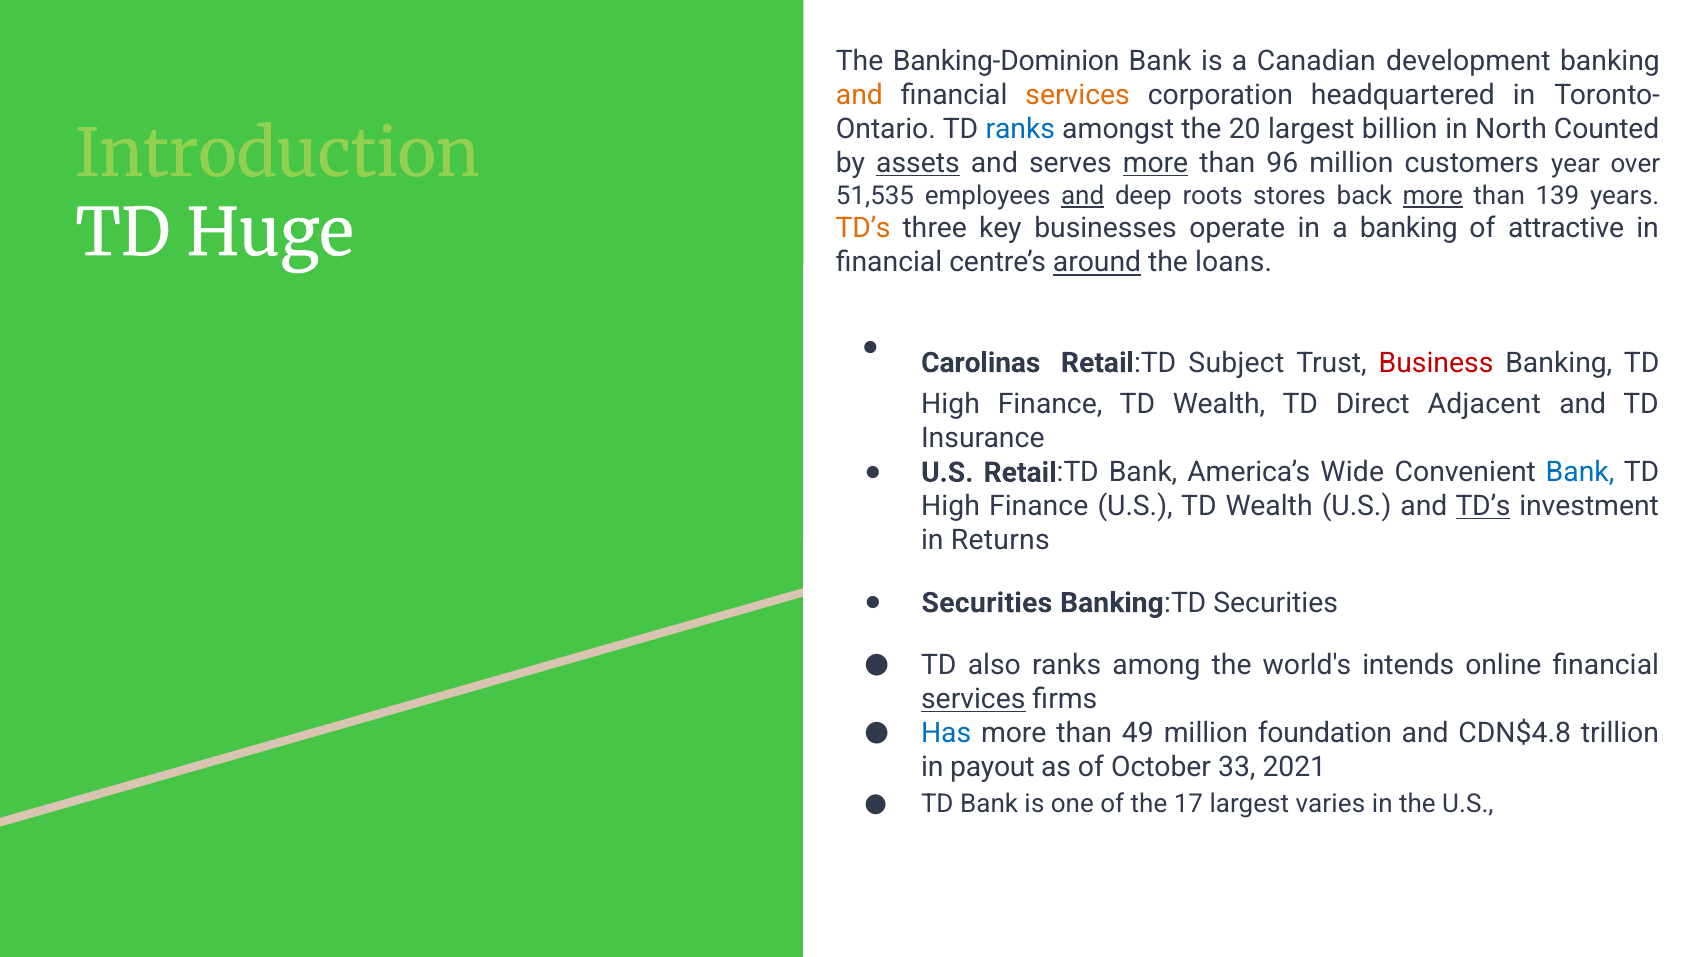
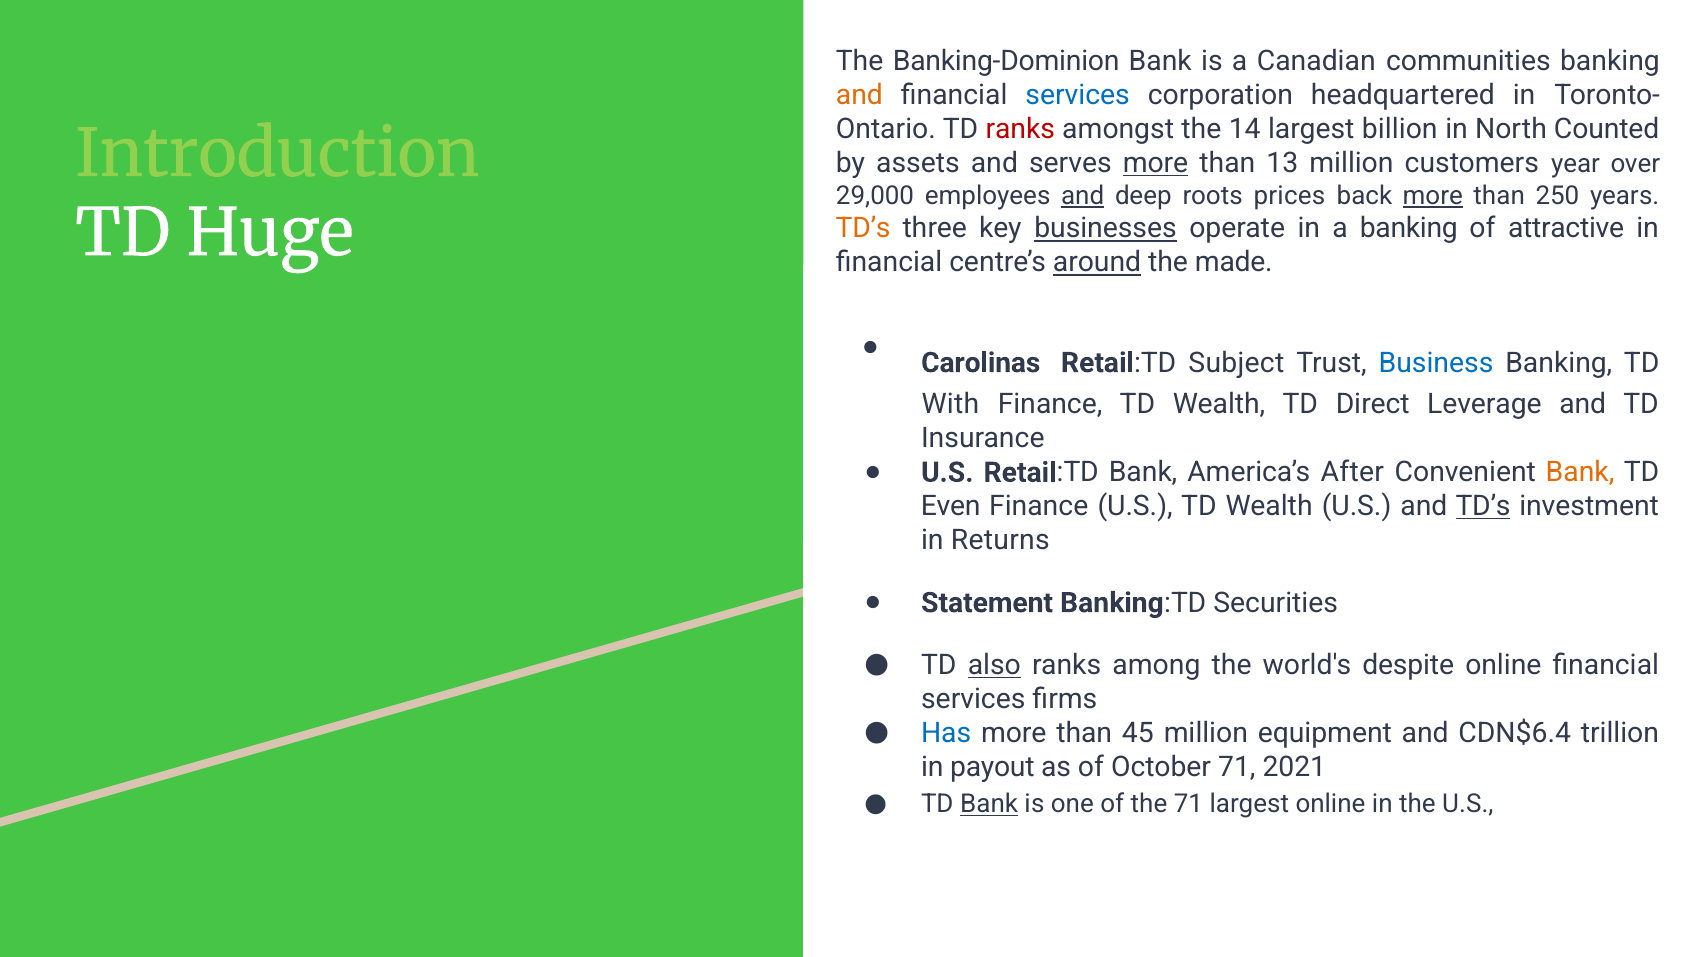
development: development -> communities (1468, 61)
services colour: orange -> blue (1078, 95)
ranks colour: blue -> red (1020, 129)
20: 20 -> 14 (1245, 129)
assets underline: present -> none (918, 163)
96: 96 -> 13 (1282, 163)
51,535: 51,535 -> 29,000 (875, 196)
stores: stores -> prices (1289, 196)
139: 139 -> 250 (1557, 196)
businesses underline: none -> present (1105, 229)
loans: loans -> made (1234, 263)
Business colour: red -> blue (1436, 363)
High: High -> With (950, 405)
Adjacent: Adjacent -> Leverage (1484, 405)
Wide: Wide -> After (1352, 473)
Bank colour: blue -> orange (1580, 473)
High: High -> Even (951, 507)
Securities: Securities -> Statement (987, 603)
also underline: none -> present (994, 665)
intends: intends -> despite (1408, 665)
services underline: present -> none (973, 700)
49: 49 -> 45 (1138, 734)
foundation: foundation -> equipment (1325, 734)
CDN$4.8: CDN$4.8 -> CDN$6.4 (1515, 734)
October 33: 33 -> 71 (1237, 768)
Bank underline: none -> present (989, 805)
the 17: 17 -> 71 (1188, 805)
largest varies: varies -> online (1330, 805)
